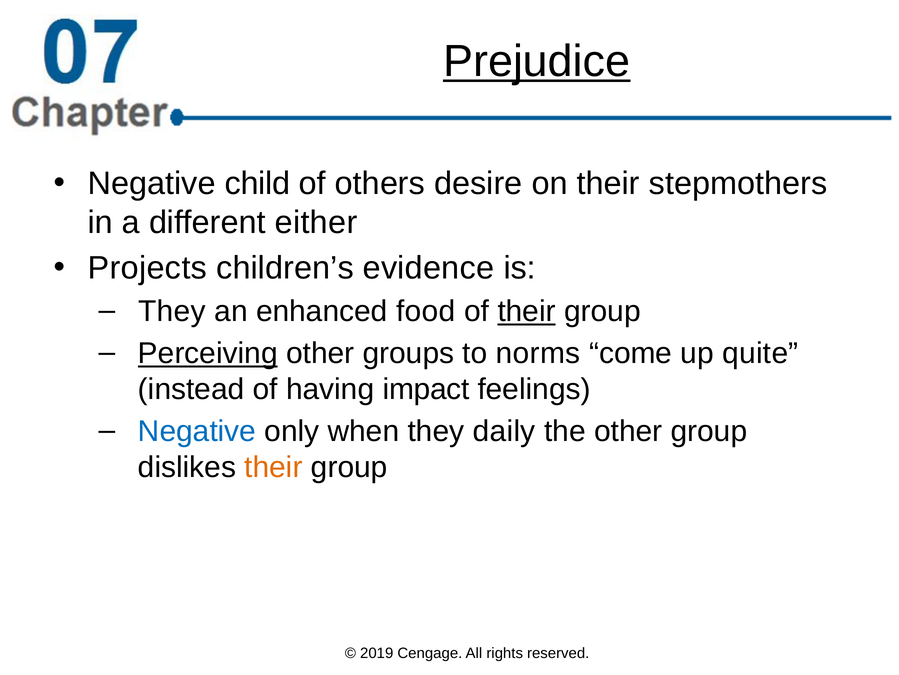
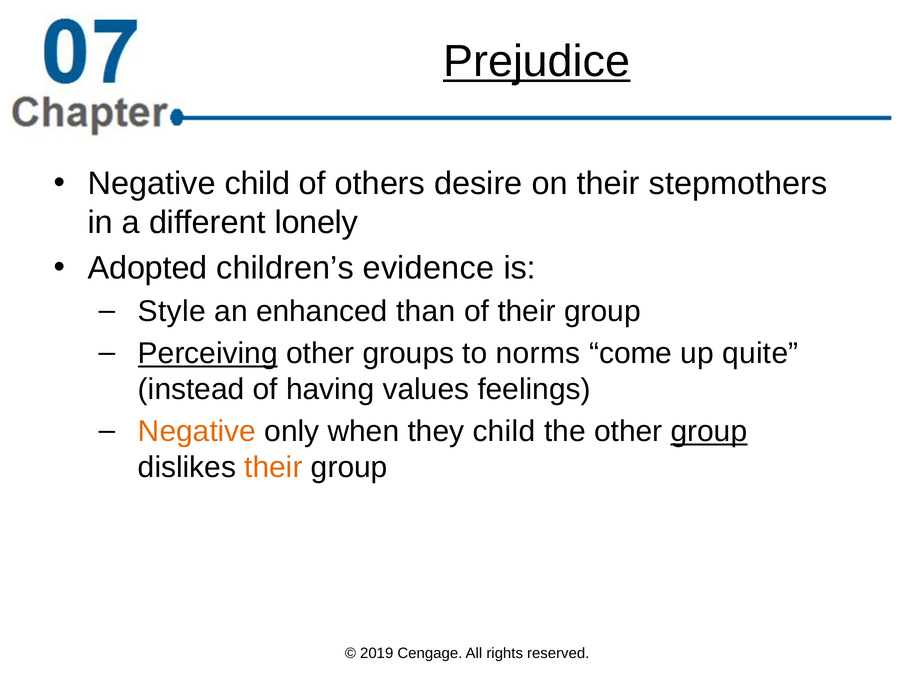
either: either -> lonely (316, 222)
Projects: Projects -> Adopted (148, 268)
They: They -> Style (172, 311)
food: food -> than (426, 311)
their underline: present -> none (527, 311)
impact: impact -> values (426, 389)
Negative colour: blue -> orange (197, 431)
they daily: daily -> child (504, 431)
group underline: none -> present (709, 431)
